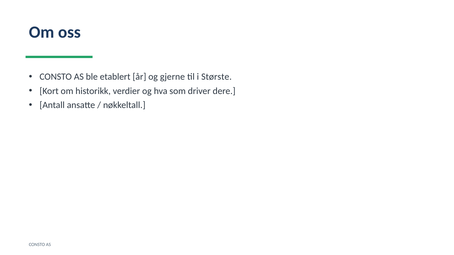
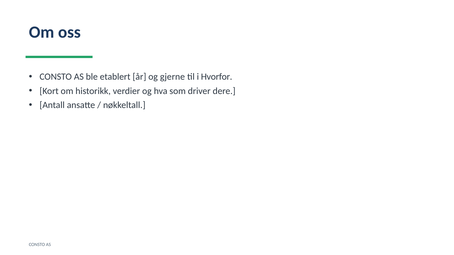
Største: Største -> Hvorfor (217, 77)
